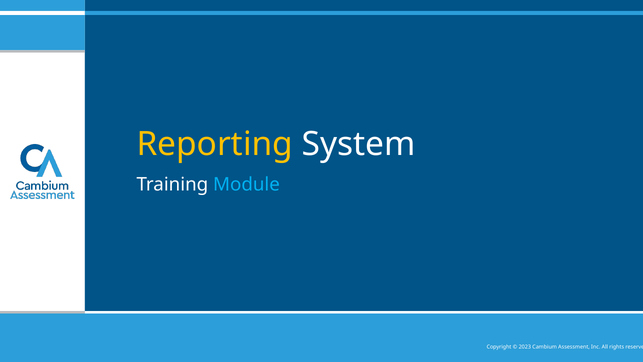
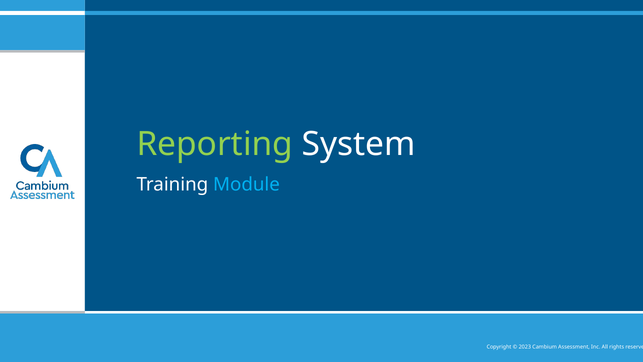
Reporting colour: yellow -> light green (215, 144)
